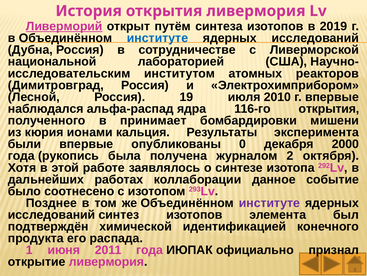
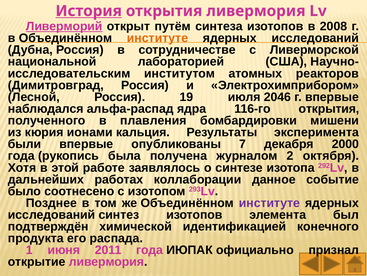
История underline: none -> present (89, 11)
2019: 2019 -> 2008 (334, 26)
институте colour: blue -> orange (157, 38)
2010: 2010 -> 2046 (277, 97)
принимает: принимает -> плавления (153, 120)
0: 0 -> 7 (243, 144)
